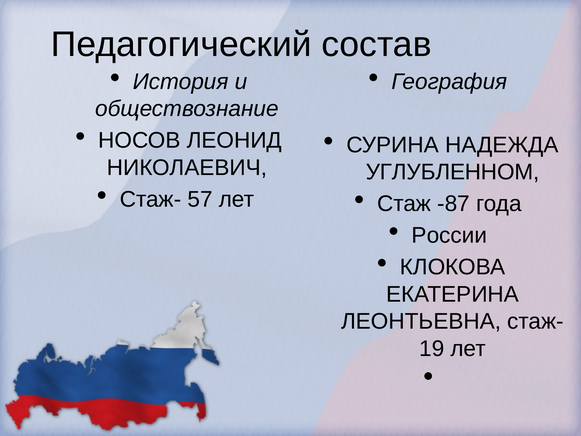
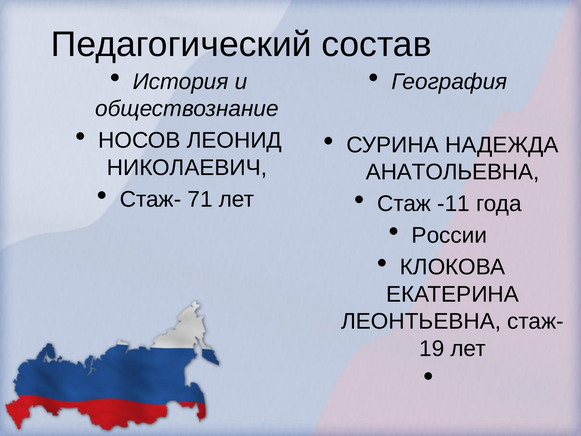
УГЛУБЛЕННОМ: УГЛУБЛЕННОМ -> АНАТОЛЬЕВНА (453, 172)
57: 57 -> 71 (200, 199)
-87: -87 -> -11 (454, 204)
